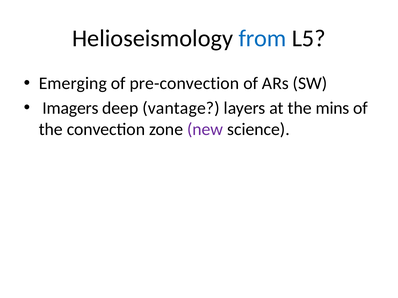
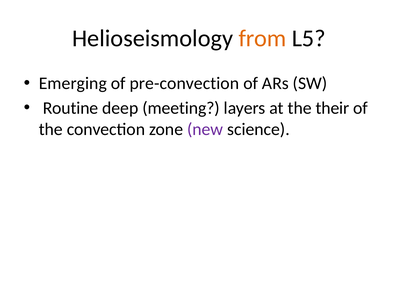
from colour: blue -> orange (262, 39)
Imagers: Imagers -> Routine (71, 108)
vantage: vantage -> meeting (181, 108)
mins: mins -> their (332, 108)
